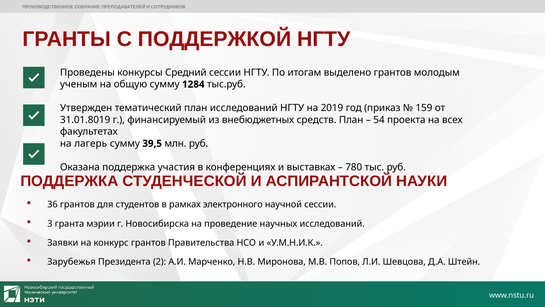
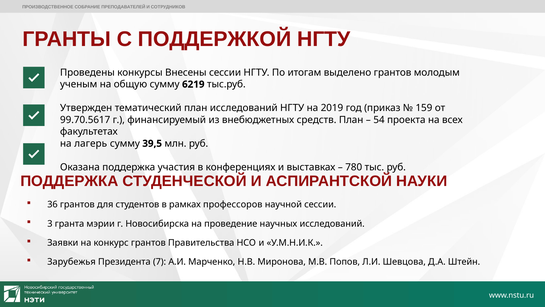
Средний: Средний -> Внесены (186, 72)
1284: 1284 -> 6219 (193, 84)
31.01.8019: 31.01.8019 -> 99.70.5617 (85, 120)
электронного: электронного -> профессоров (233, 204)
2: 2 -> 7 (160, 262)
